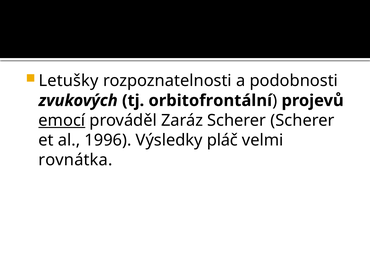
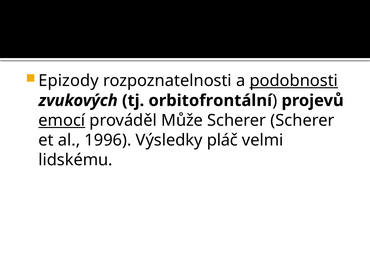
Letušky: Letušky -> Epizody (69, 81)
podobnosti underline: none -> present (294, 81)
Zaráz: Zaráz -> Může (182, 120)
rovnátka: rovnátka -> lidskému (76, 160)
